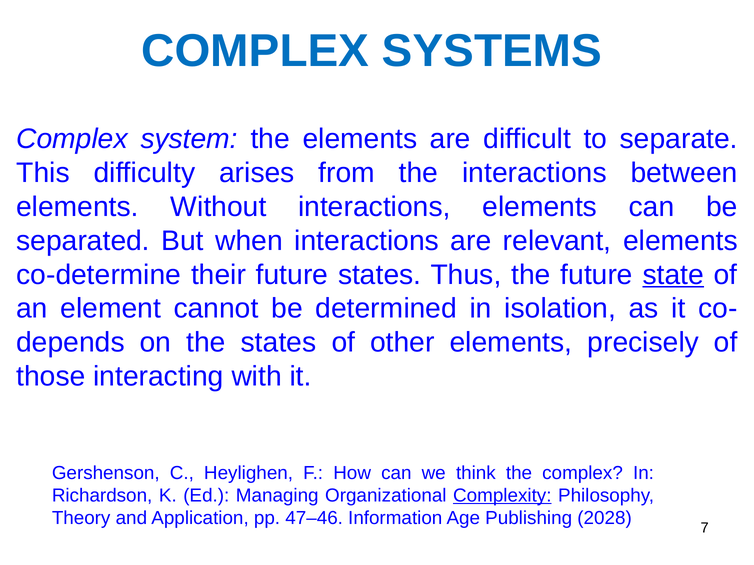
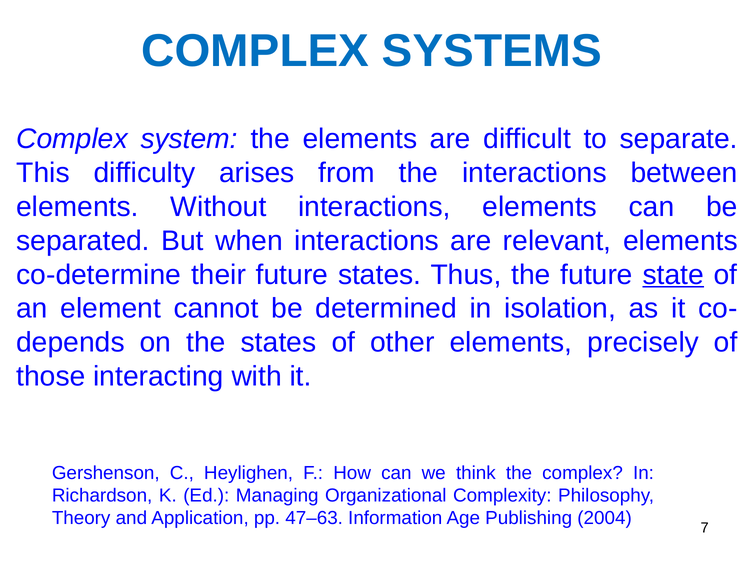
Complexity underline: present -> none (502, 496)
47–46: 47–46 -> 47–63 (314, 518)
2028: 2028 -> 2004 (605, 518)
